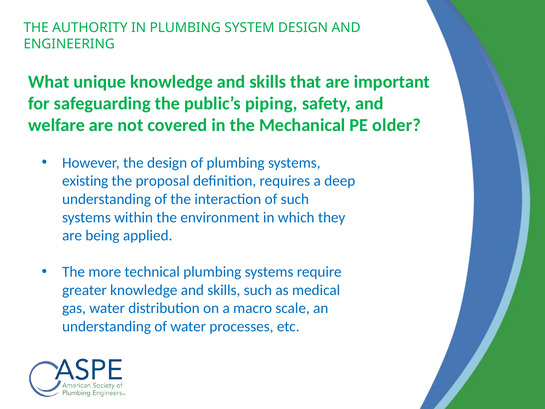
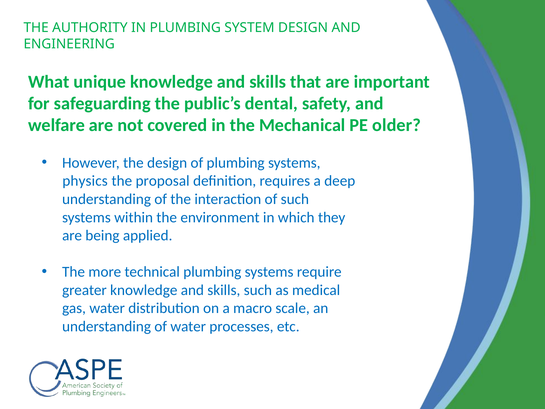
piping: piping -> dental (271, 103)
existing: existing -> physics (85, 181)
